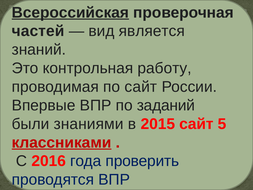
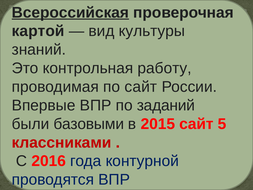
частей: частей -> картой (38, 31)
является: является -> культуры (152, 31)
знаниями: знаниями -> базовыми (89, 124)
классниками underline: present -> none (62, 142)
проверить: проверить -> контурной (142, 161)
